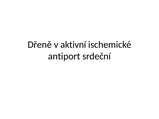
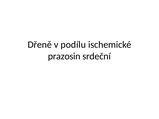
aktivní: aktivní -> podílu (73, 45)
antiport: antiport -> prazosin (64, 56)
